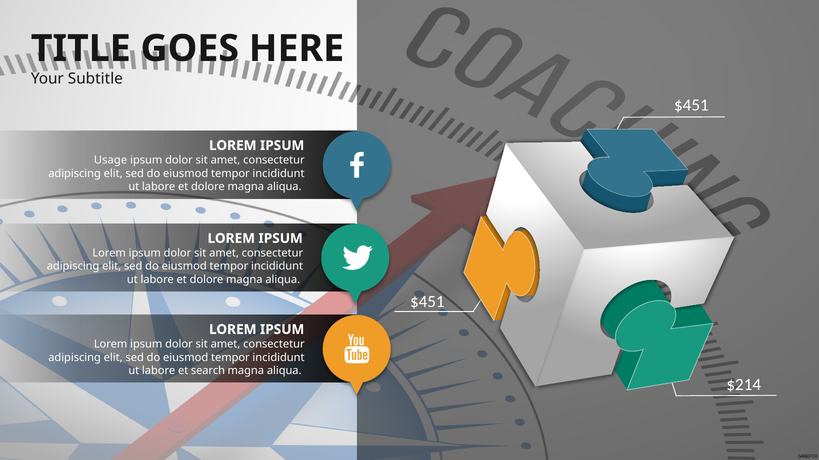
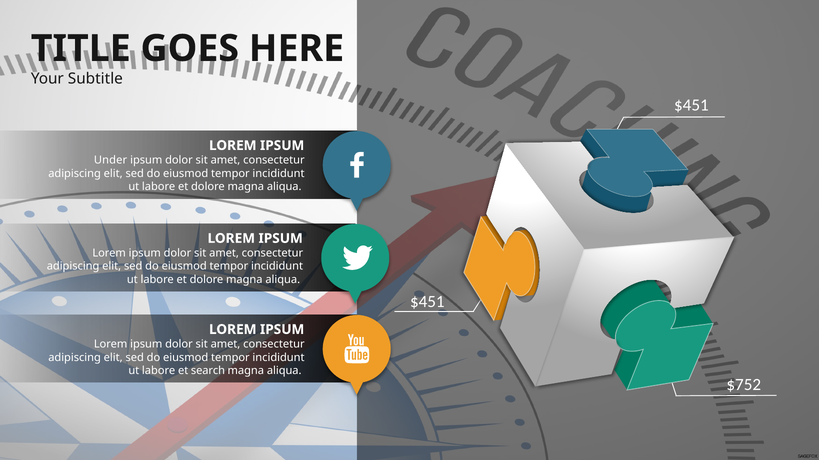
Usage: Usage -> Under (111, 160)
$214: $214 -> $752 (744, 385)
